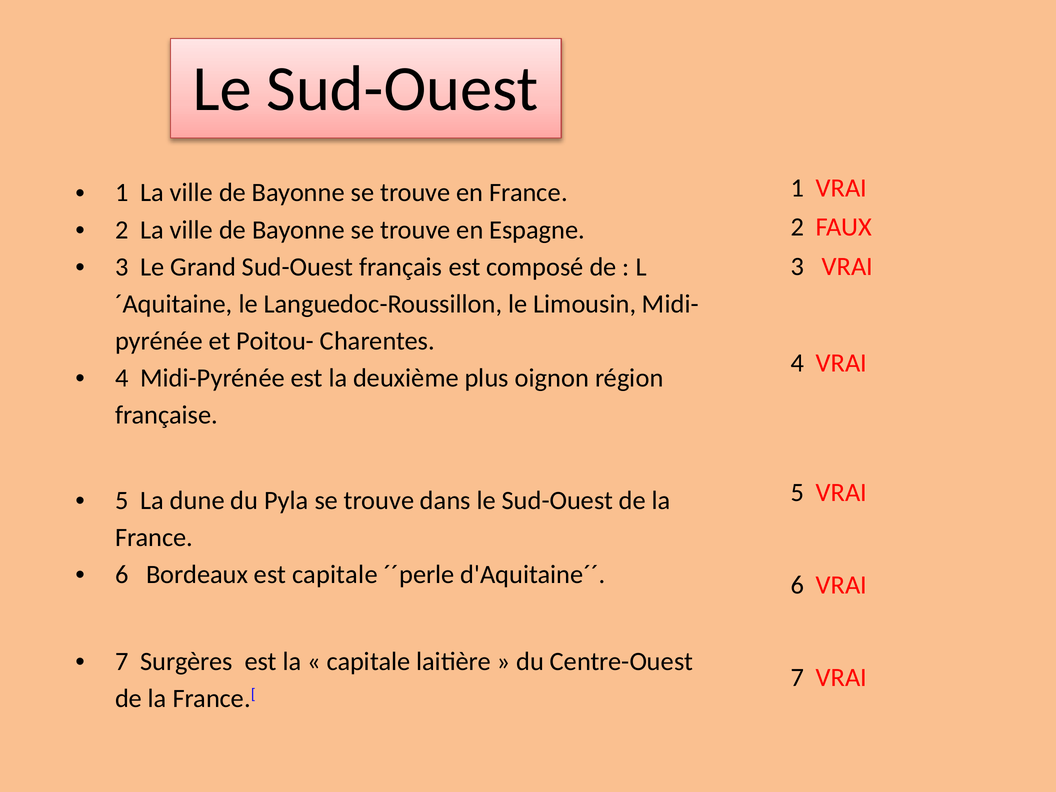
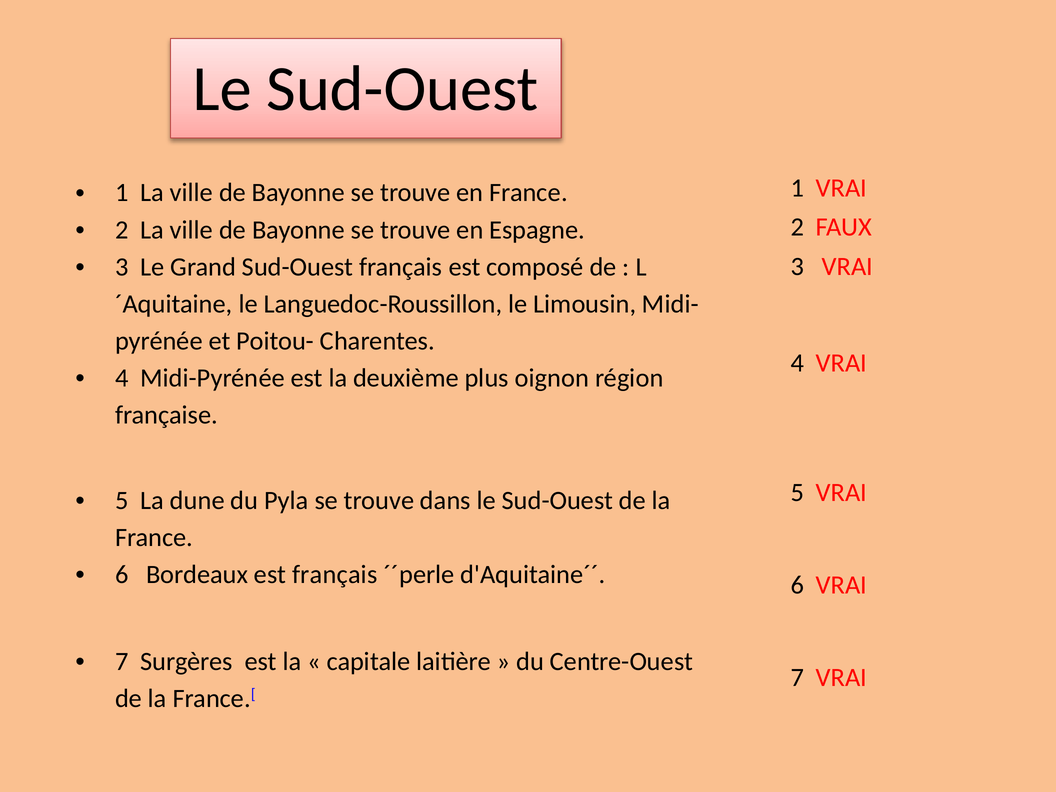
est capitale: capitale -> français (335, 575)
